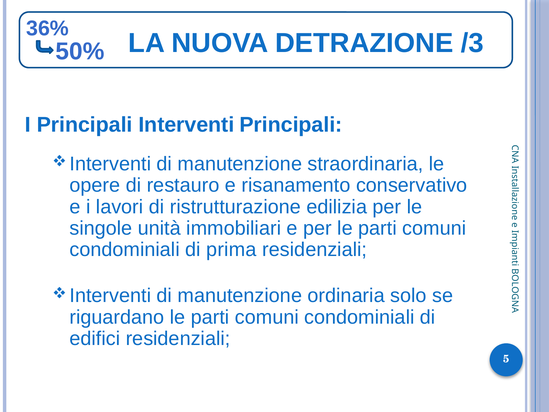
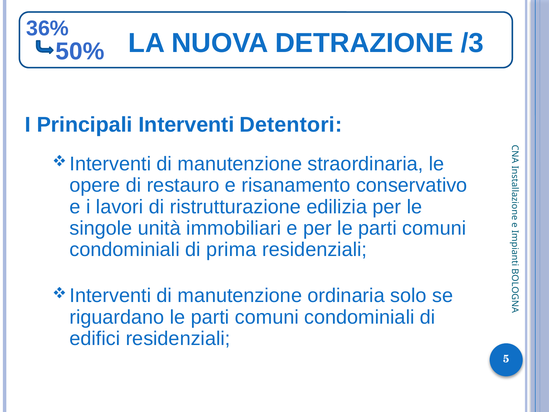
Interventi Principali: Principali -> Detentori (291, 125)
